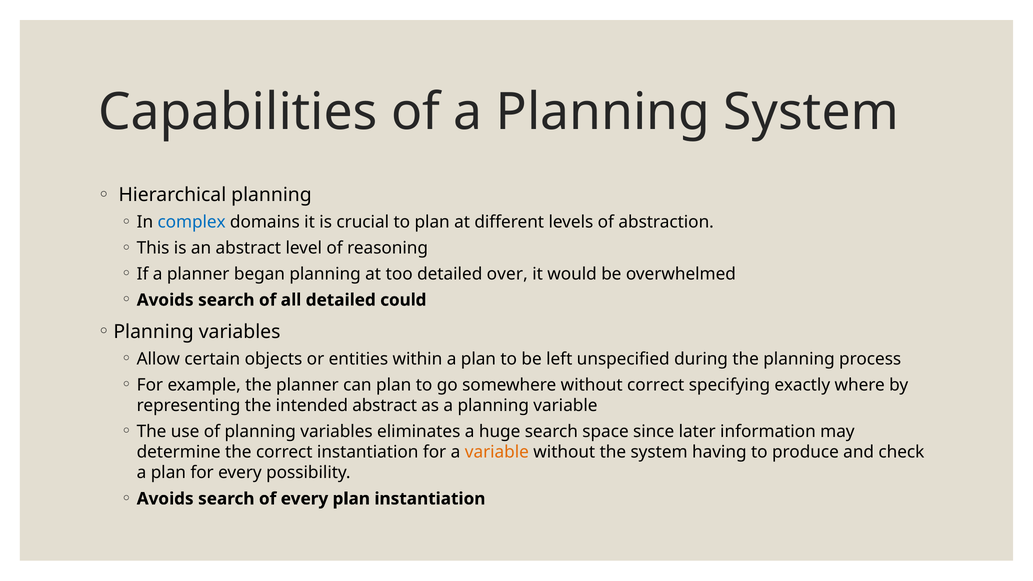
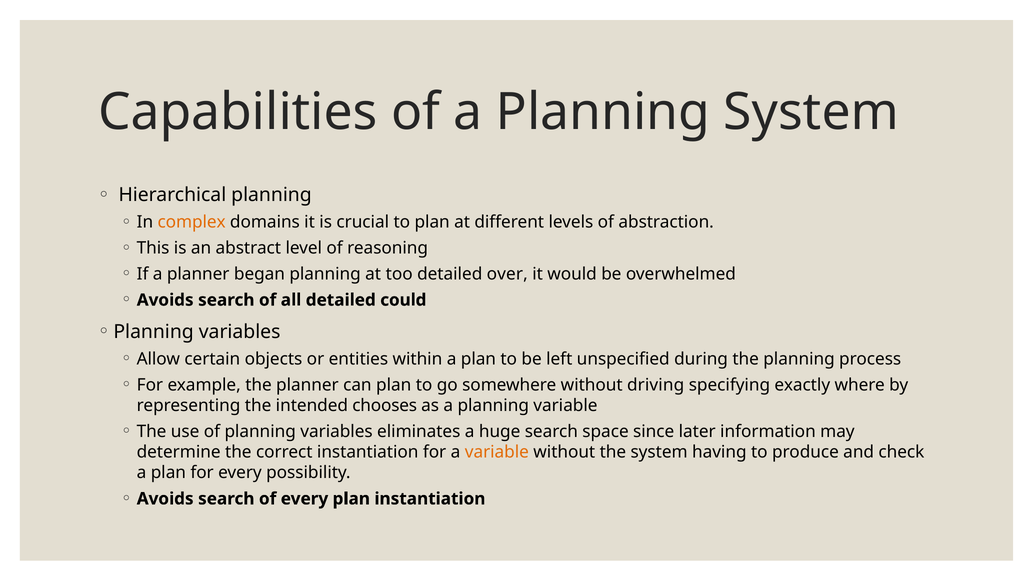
complex colour: blue -> orange (192, 222)
without correct: correct -> driving (656, 385)
intended abstract: abstract -> chooses (385, 406)
